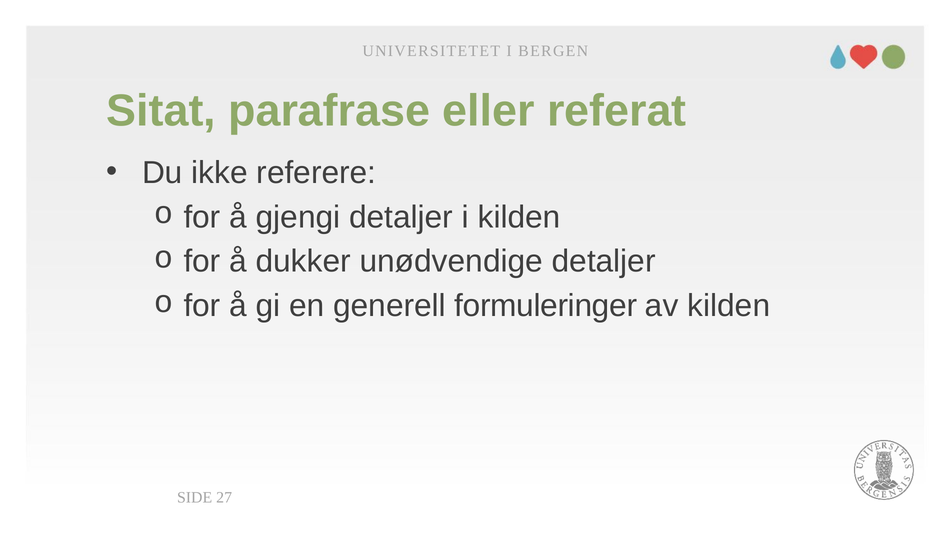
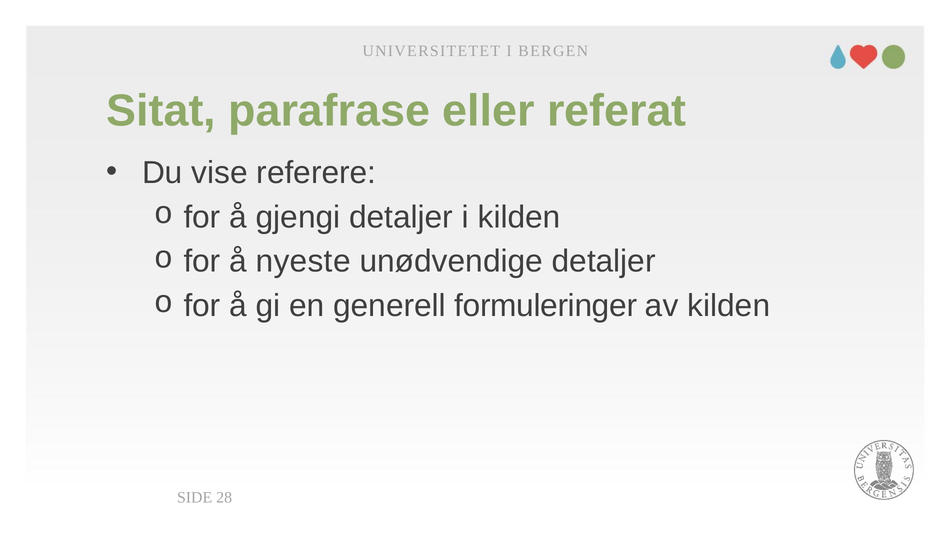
ikke: ikke -> vise (220, 173)
dukker: dukker -> nyeste (303, 261)
27: 27 -> 28 (224, 497)
